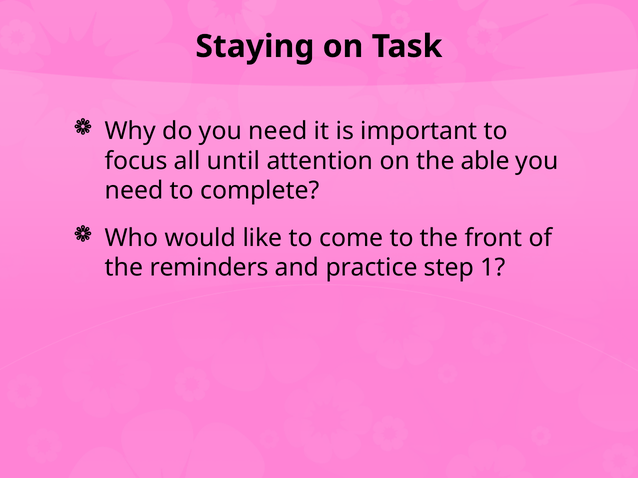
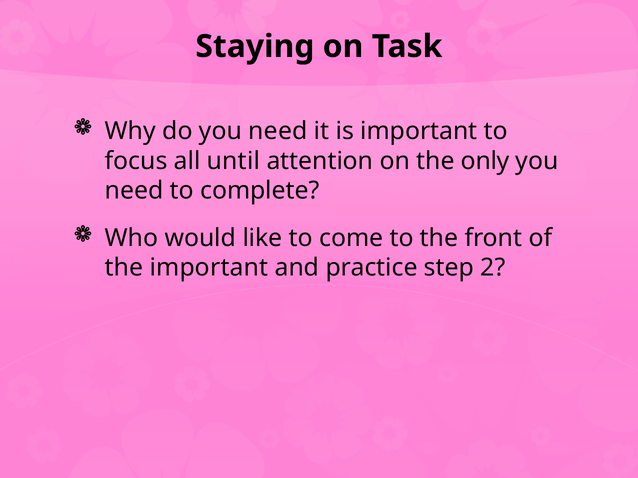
able: able -> only (485, 161)
the reminders: reminders -> important (209, 268)
1: 1 -> 2 (493, 268)
